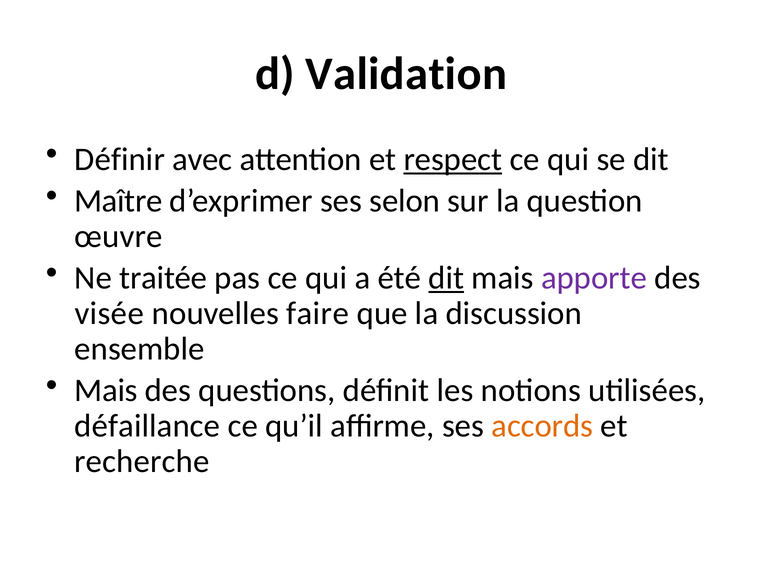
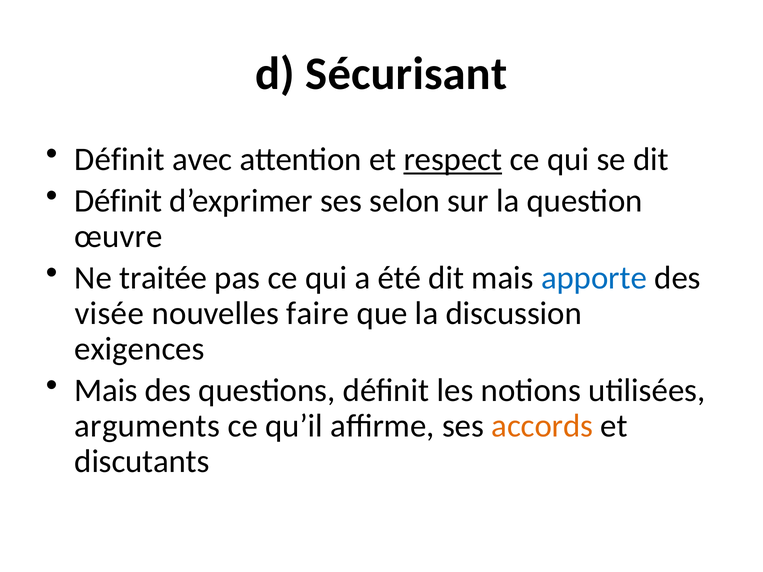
Validation: Validation -> Sécurisant (406, 74)
Définir: Définir -> Définit (120, 159)
Maître: Maître -> Définit (118, 201)
dit underline: present -> none (446, 278)
apporte colour: purple -> blue (594, 278)
ensemble: ensemble -> exigences (139, 349)
défaillance: défaillance -> arguments (147, 426)
recherche: recherche -> discutants (142, 462)
